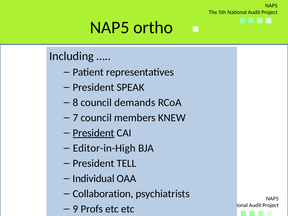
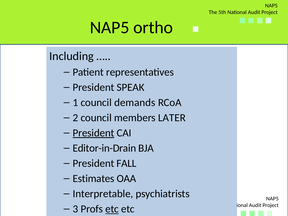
8: 8 -> 1 (75, 103)
7: 7 -> 2 (75, 118)
KNEW: KNEW -> LATER (172, 118)
Editor-in-High: Editor-in-High -> Editor-in-Drain (104, 148)
TELL: TELL -> FALL (127, 163)
Individual: Individual -> Estimates (94, 179)
Collaboration: Collaboration -> Interpretable (103, 194)
9: 9 -> 3 (75, 209)
etc underline: none -> present (112, 209)
